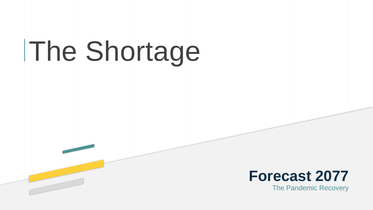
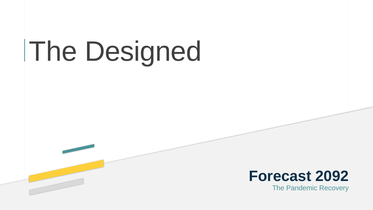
Shortage: Shortage -> Designed (143, 52)
2077: 2077 -> 2092 (332, 176)
